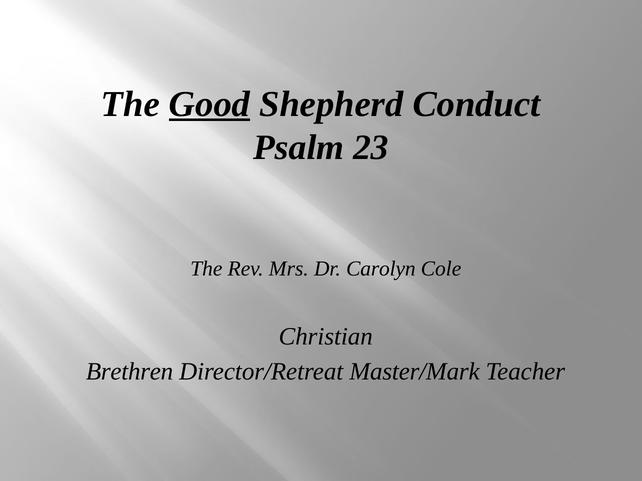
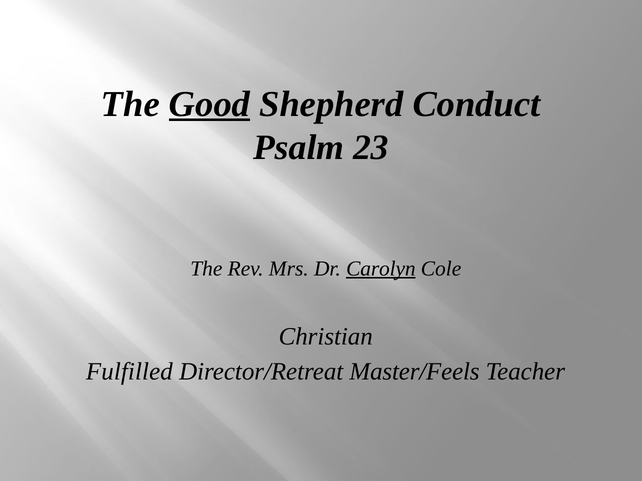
Carolyn underline: none -> present (381, 269)
Brethren: Brethren -> Fulfilled (129, 372)
Master/Mark: Master/Mark -> Master/Feels (415, 372)
